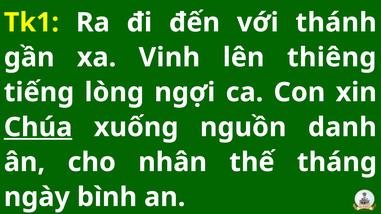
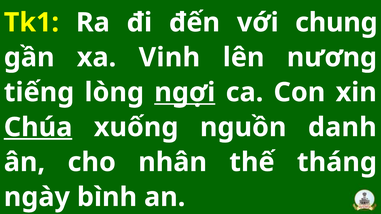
thánh: thánh -> chung (336, 23)
thiêng: thiêng -> nương (332, 58)
ngợi underline: none -> present (185, 92)
